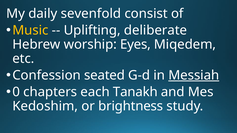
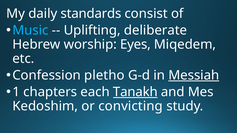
sevenfold: sevenfold -> standards (91, 14)
Music colour: yellow -> light blue (30, 30)
seated: seated -> pletho (104, 75)
0: 0 -> 1 (16, 92)
Tanakh underline: none -> present (135, 92)
brightness: brightness -> convicting (131, 106)
